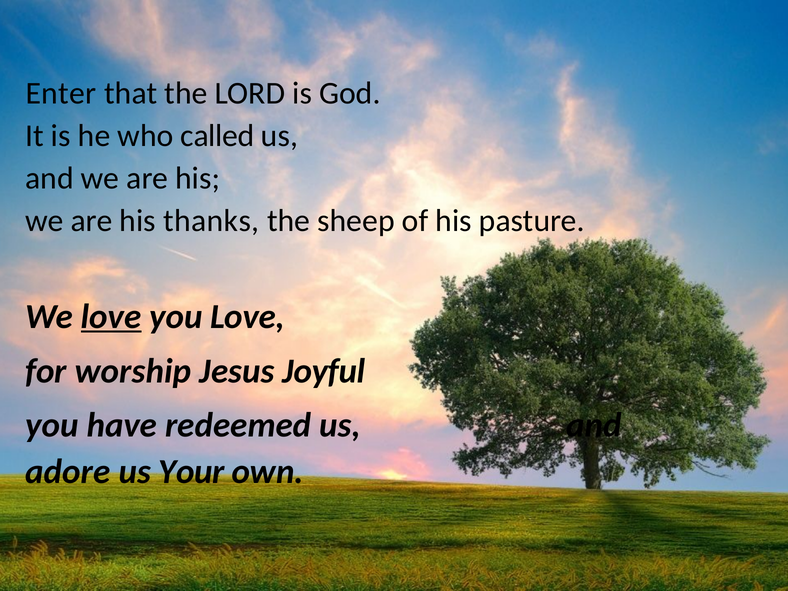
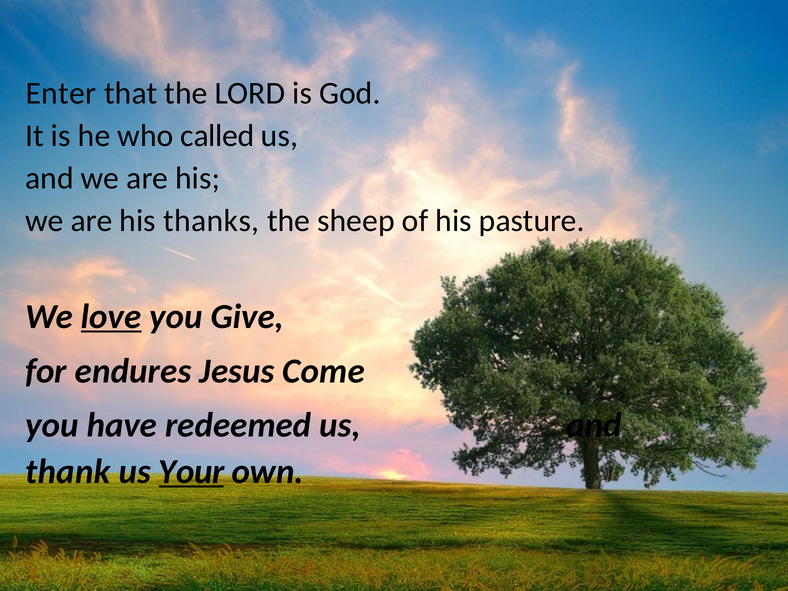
you Love: Love -> Give (247, 317)
worship: worship -> endures (133, 371)
Joyful: Joyful -> Come (324, 371)
adore: adore -> thank (68, 472)
Your underline: none -> present (191, 472)
